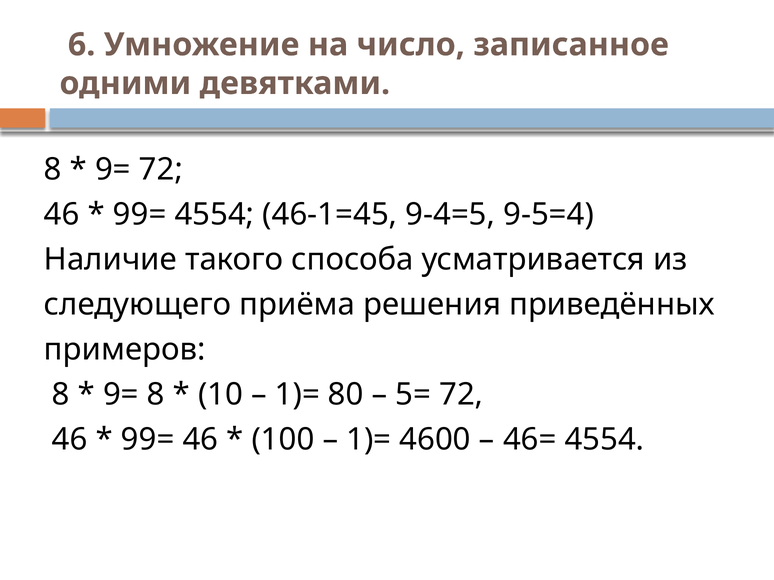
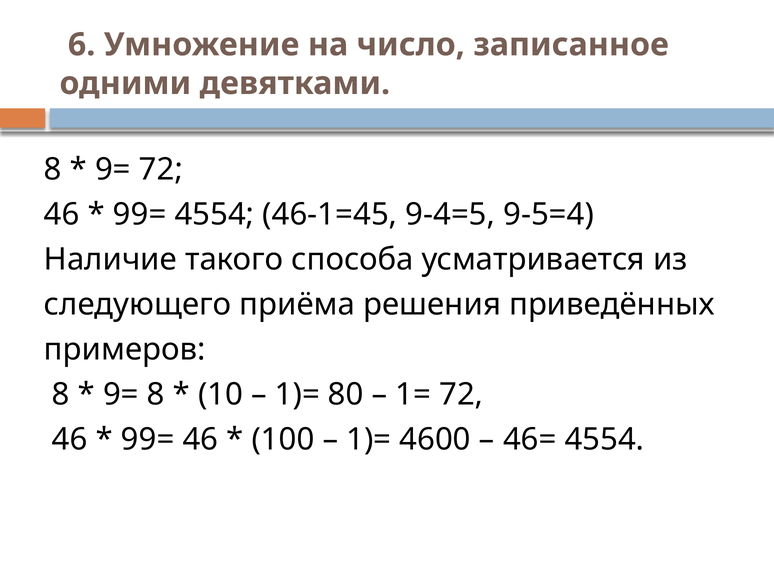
5=: 5= -> 1= (413, 395)
